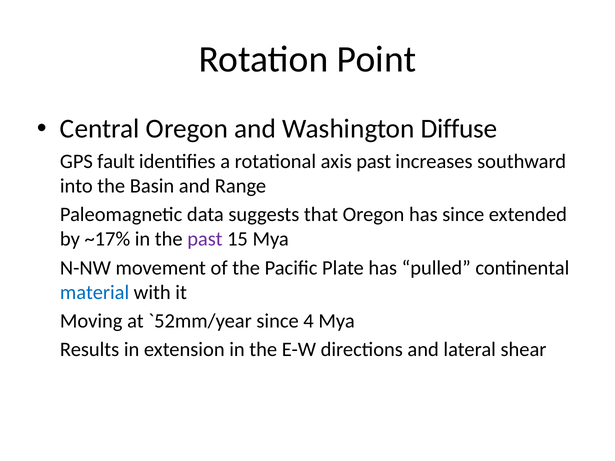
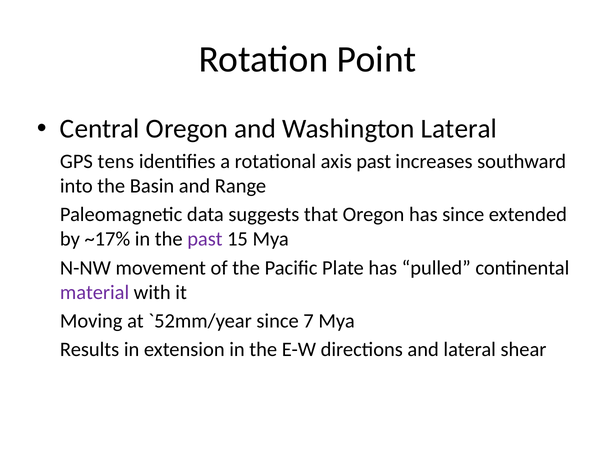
Washington Diffuse: Diffuse -> Lateral (459, 129)
fault: fault -> tens (116, 161)
material colour: blue -> purple (95, 293)
4: 4 -> 7 (309, 321)
